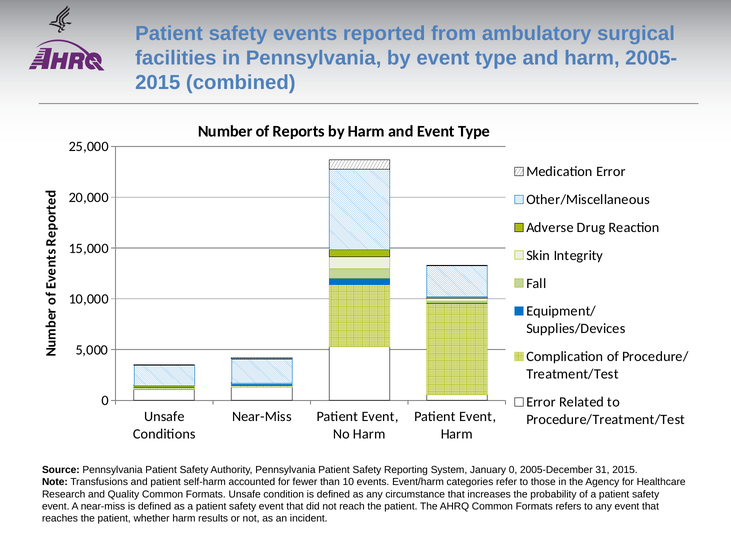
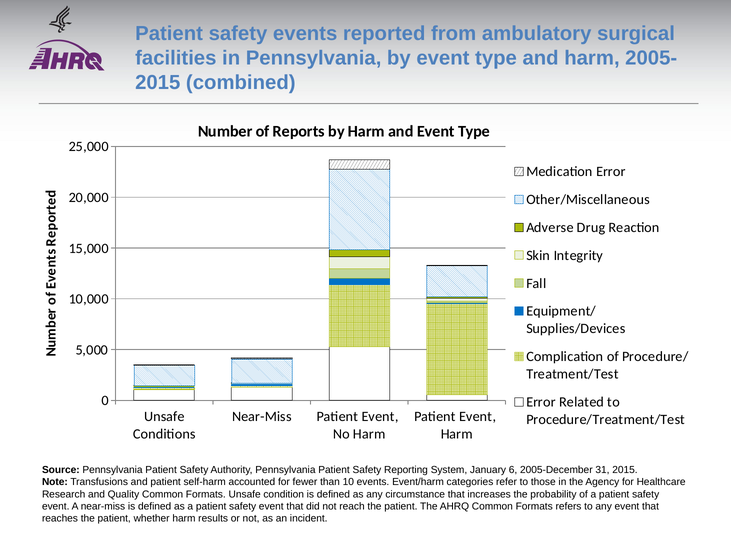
January 0: 0 -> 6 (513, 470)
